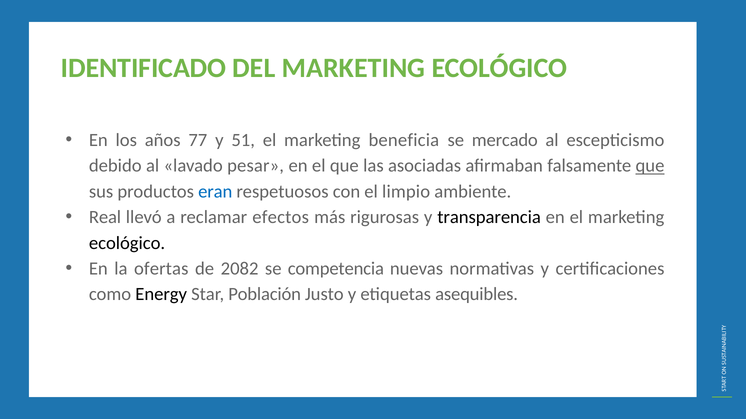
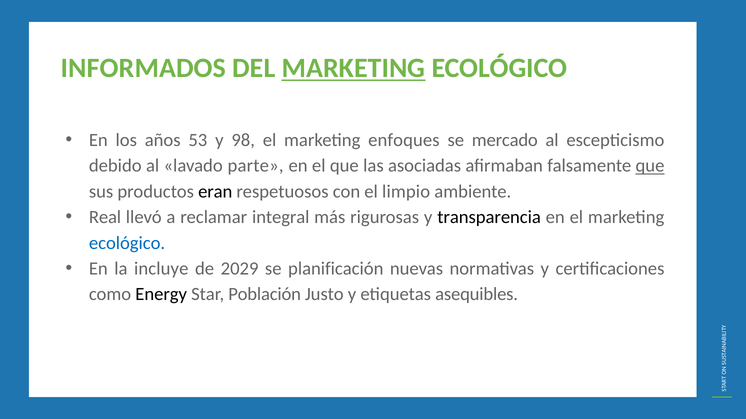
IDENTIFICADO: IDENTIFICADO -> INFORMADOS (143, 68)
MARKETING underline: none -> present (354, 68)
77: 77 -> 53 (198, 140)
51: 51 -> 98 (243, 140)
beneficia: beneficia -> enfoques (404, 140)
pesar: pesar -> parte (256, 166)
eran colour: blue -> black (215, 192)
efectos: efectos -> integral (281, 218)
ecológico colour: black -> blue (127, 243)
ofertas: ofertas -> incluye (161, 269)
2082: 2082 -> 2029 (240, 269)
competencia: competencia -> planificación (336, 269)
